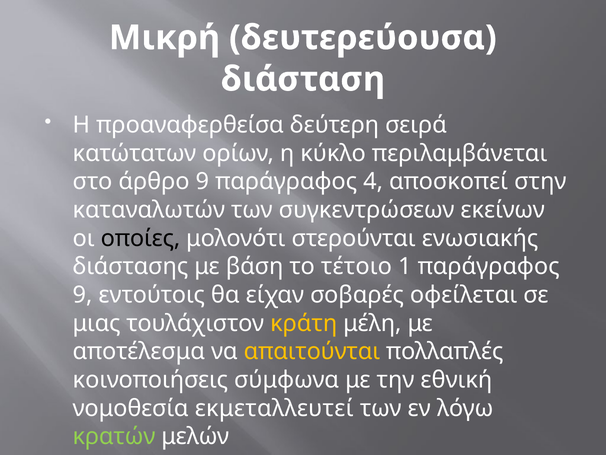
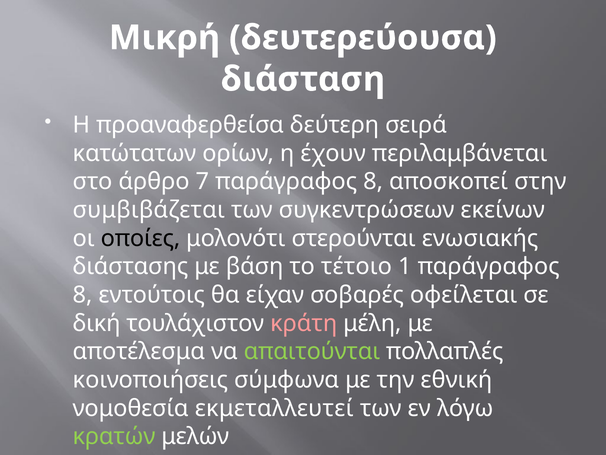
κύκλο: κύκλο -> έχουν (333, 153)
άρθρο 9: 9 -> 7 (202, 181)
4: 4 -> 8 (373, 181)
καταναλωτών: καταναλωτών -> συμβιβάζεται (149, 210)
9: 9 -> 8 (83, 295)
μιας: μιας -> δική (97, 323)
κράτη colour: yellow -> pink (304, 323)
απαιτούνται colour: yellow -> light green (312, 351)
